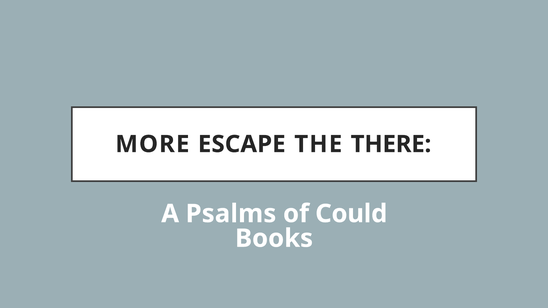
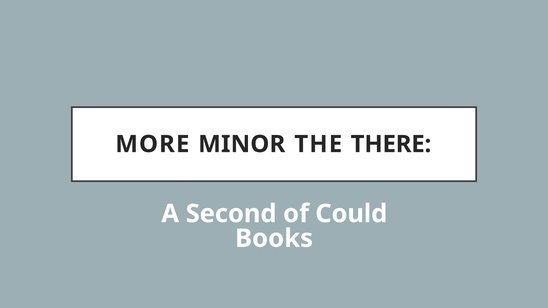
ESCAPE: ESCAPE -> MINOR (242, 144)
Psalms: Psalms -> Second (231, 214)
